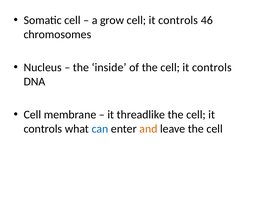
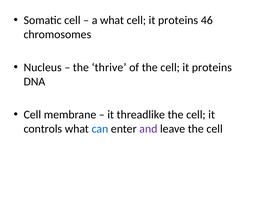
a grow: grow -> what (112, 20)
controls: controls -> proteins (178, 20)
inside: inside -> thrive (109, 67)
controls: controls -> proteins (212, 67)
and colour: orange -> purple (148, 129)
